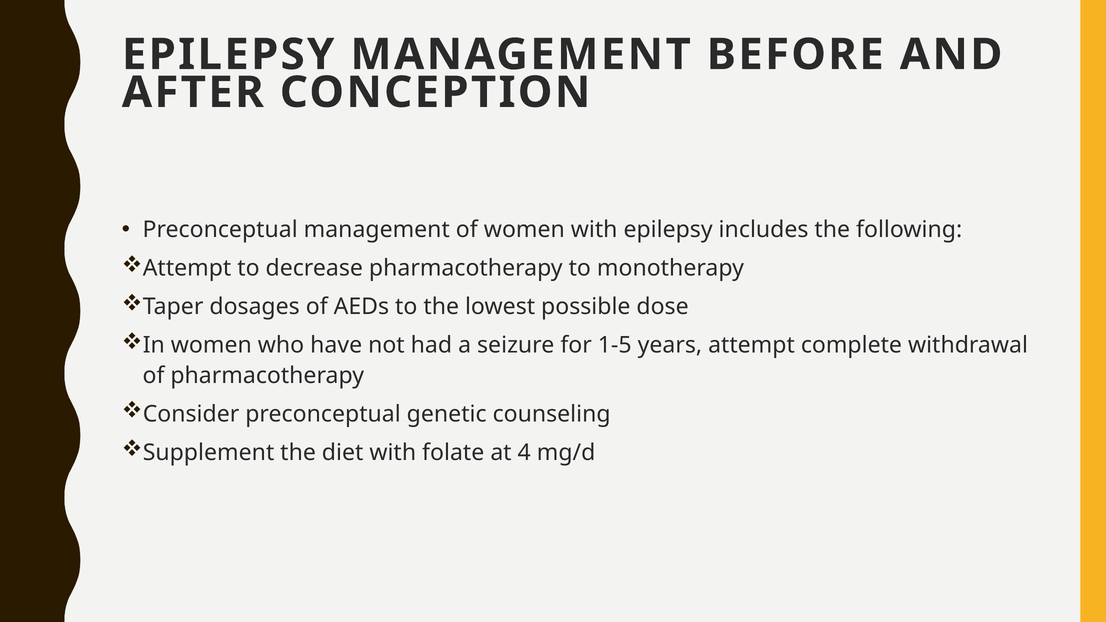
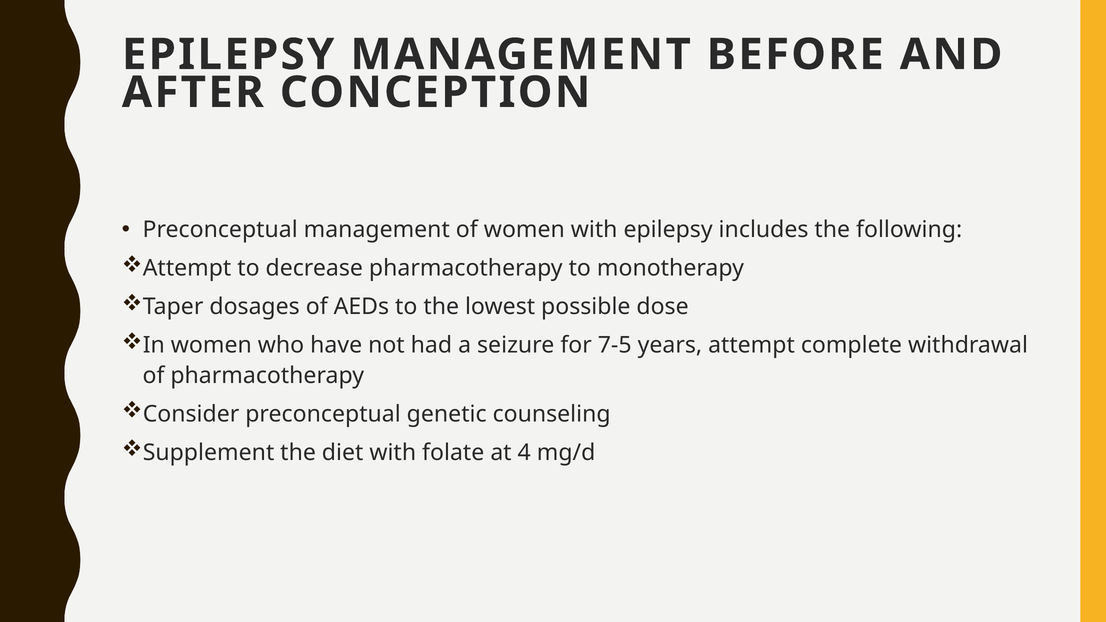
1-5: 1-5 -> 7-5 (615, 345)
